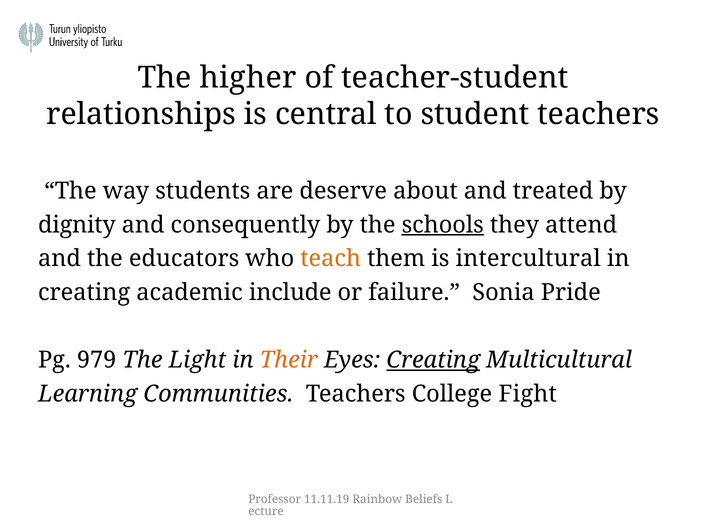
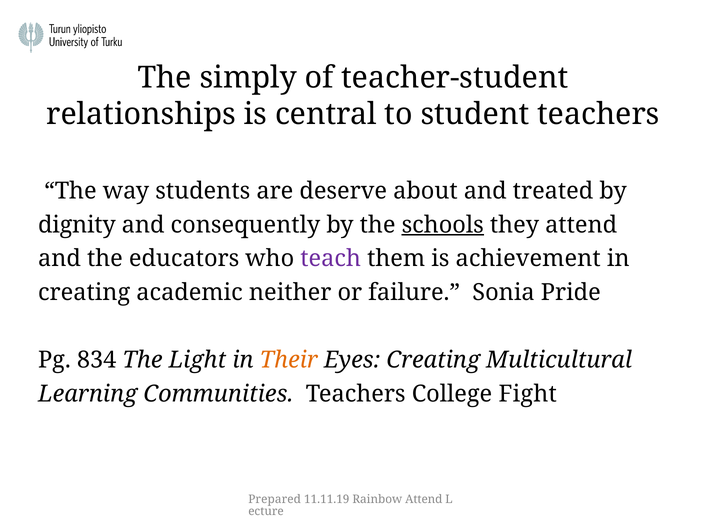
higher: higher -> simply (248, 78)
teach colour: orange -> purple (331, 259)
intercultural: intercultural -> achievement (528, 259)
include: include -> neither (290, 293)
979: 979 -> 834 (97, 361)
Creating underline: present -> none (433, 361)
Professor: Professor -> Prepared (275, 500)
Rainbow Beliefs: Beliefs -> Attend (424, 500)
